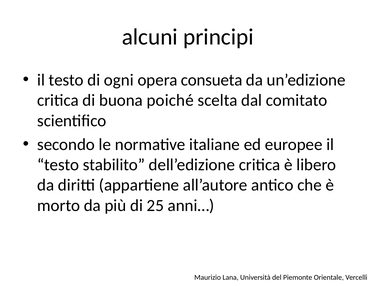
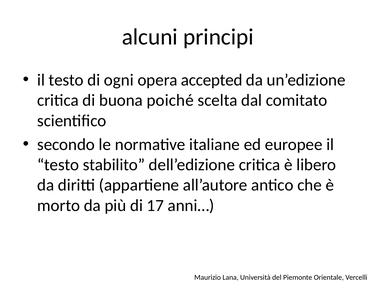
consueta: consueta -> accepted (212, 80)
25: 25 -> 17 (155, 205)
